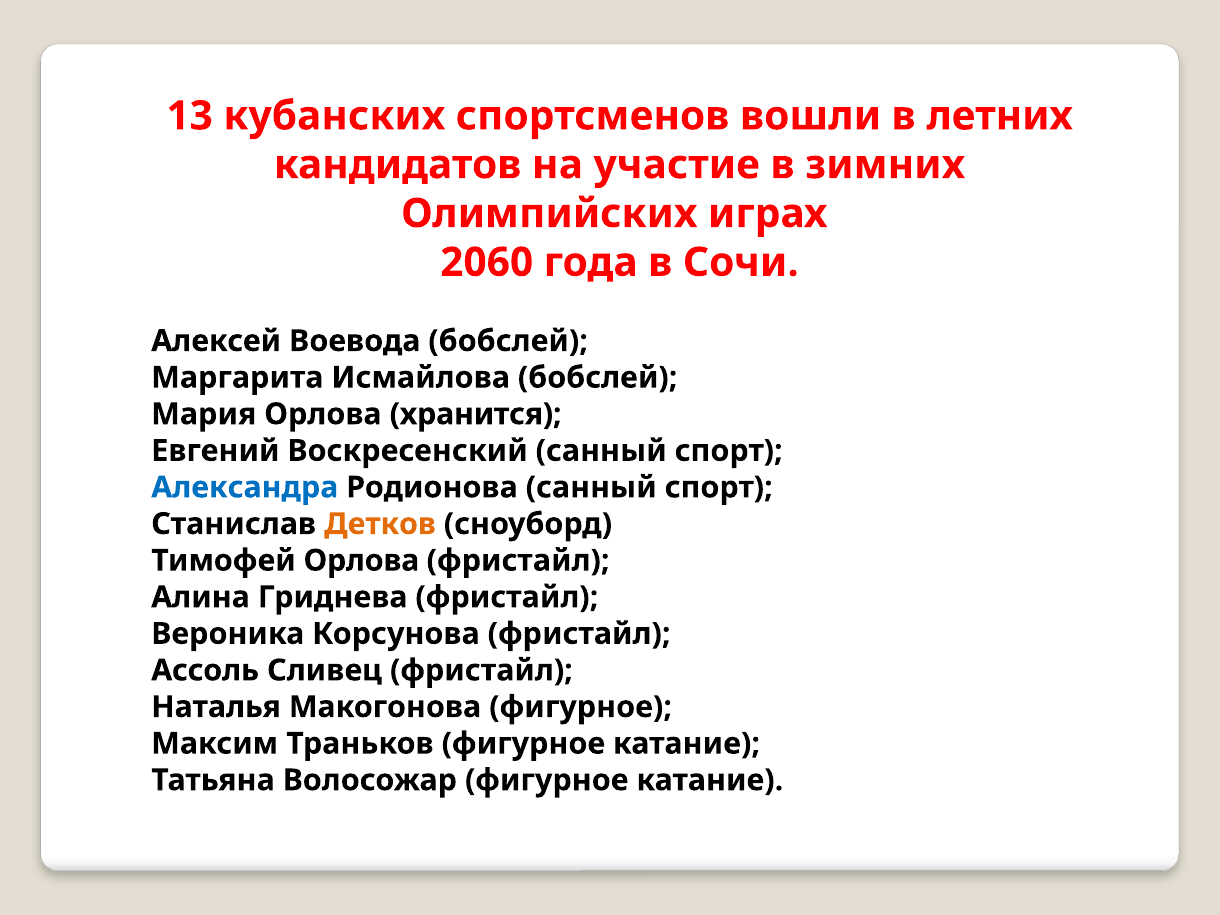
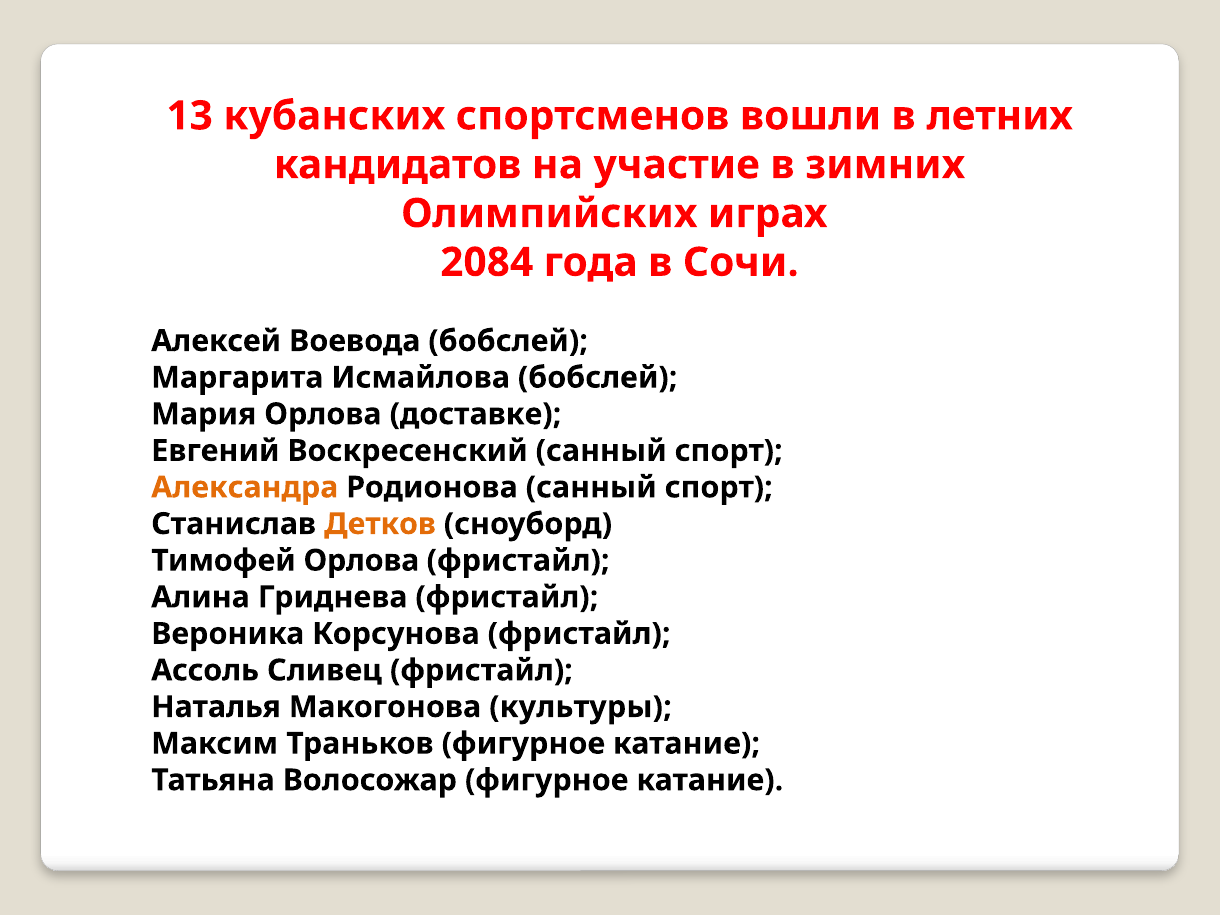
2060: 2060 -> 2084 (487, 262)
хранится: хранится -> доставке (475, 414)
Александра colour: blue -> orange (245, 487)
Макогонова фигурное: фигурное -> культуры (581, 707)
